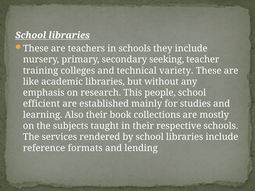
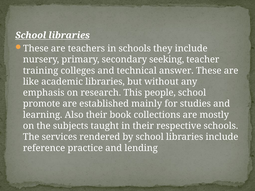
variety: variety -> answer (176, 71)
efficient: efficient -> promote (42, 104)
formats: formats -> practice (85, 148)
